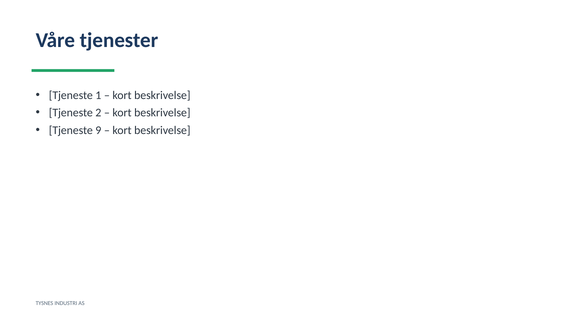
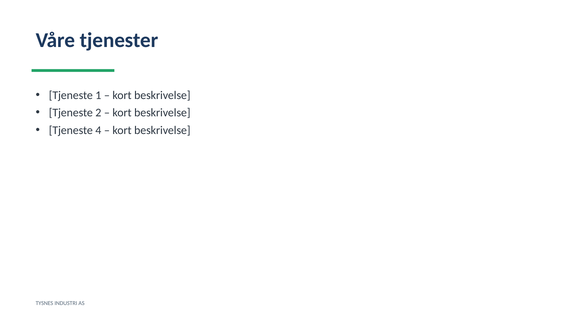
9: 9 -> 4 (98, 130)
